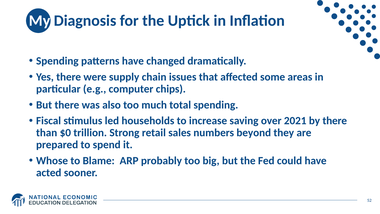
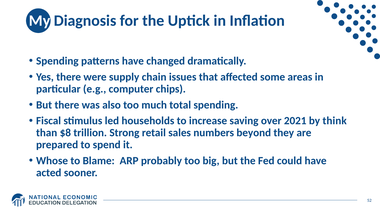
by there: there -> think (335, 121)
$0: $0 -> $8 (65, 133)
